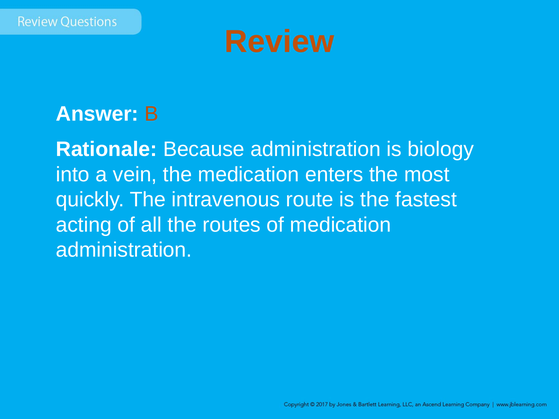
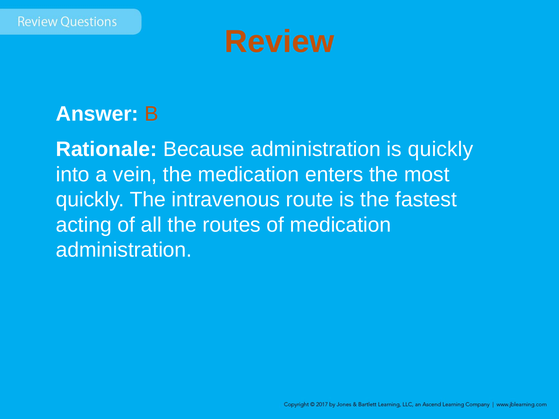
is biology: biology -> quickly (441, 149)
